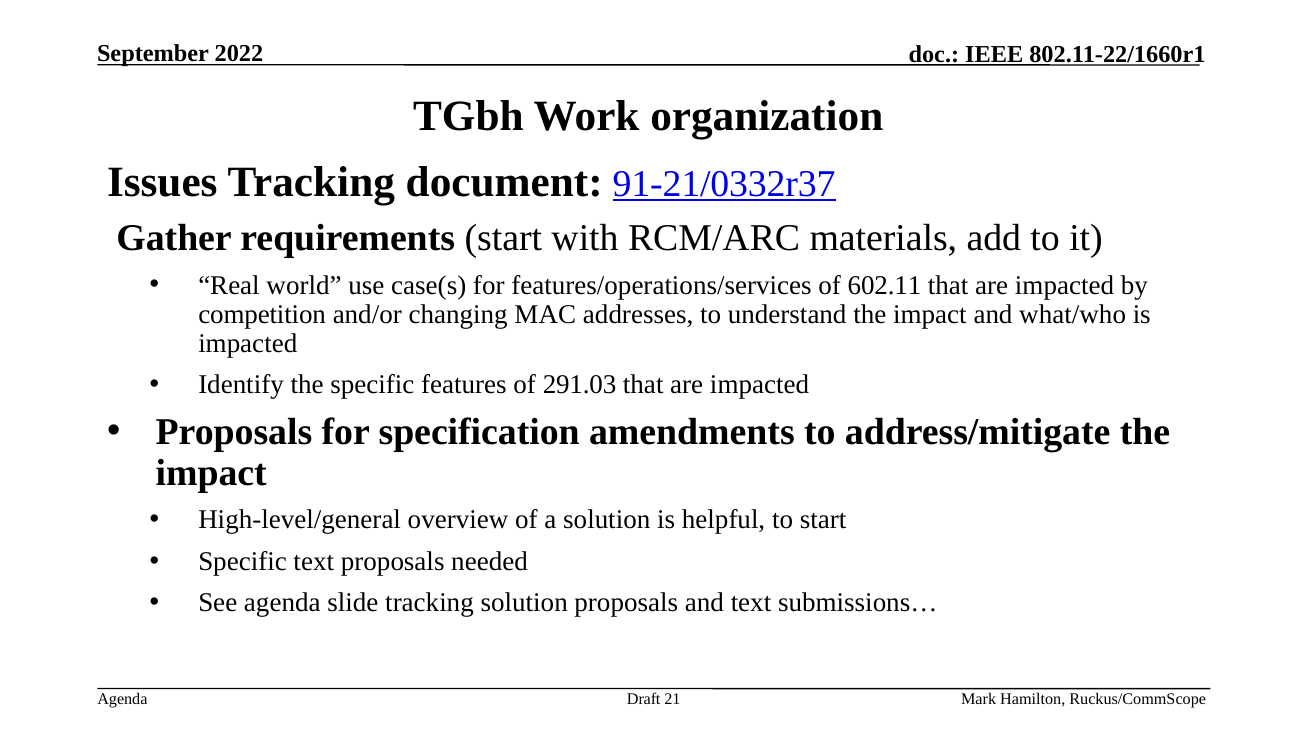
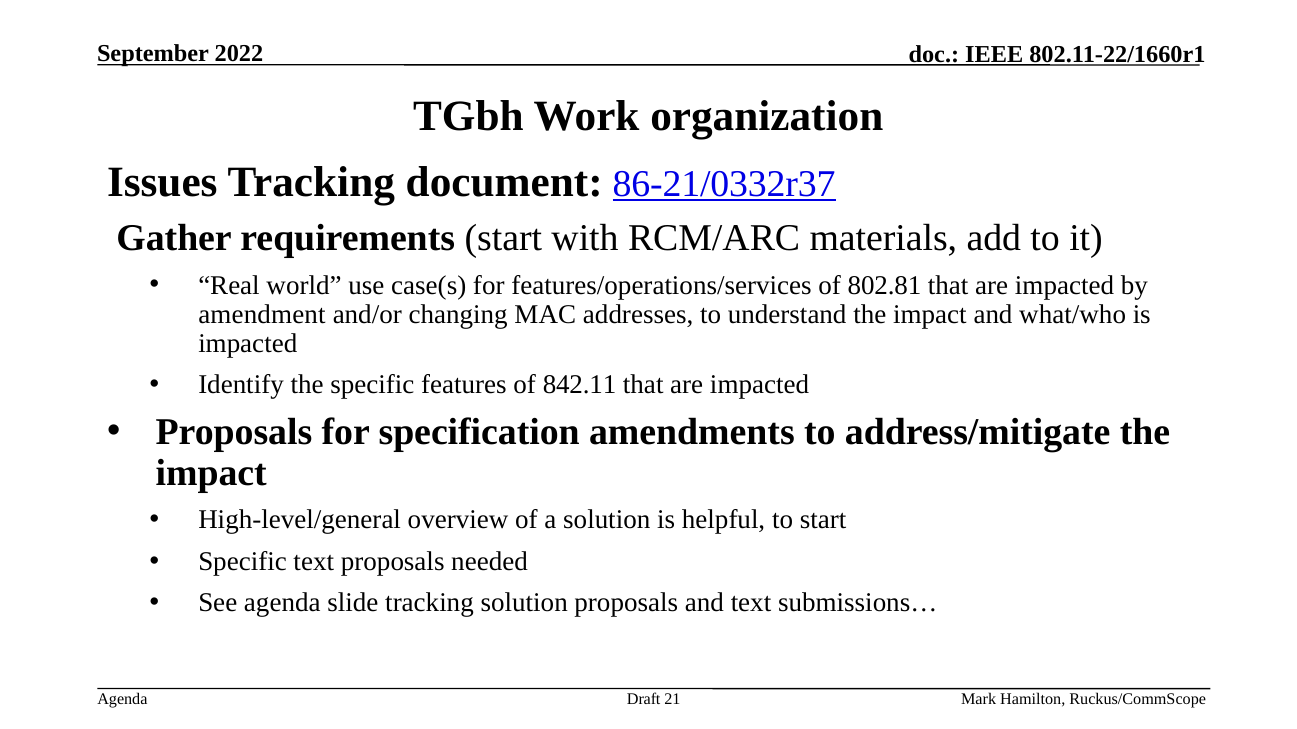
91-21/0332r37: 91-21/0332r37 -> 86-21/0332r37 (724, 184)
602.11: 602.11 -> 802.81 (884, 285)
competition: competition -> amendment (262, 314)
291.03: 291.03 -> 842.11 (580, 385)
